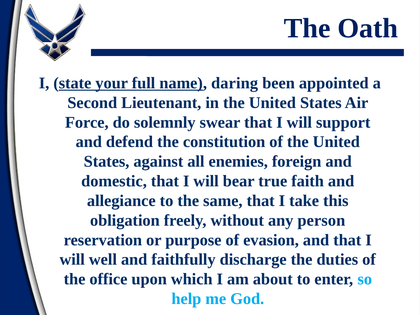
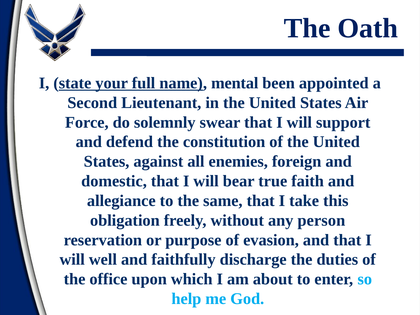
daring: daring -> mental (235, 83)
